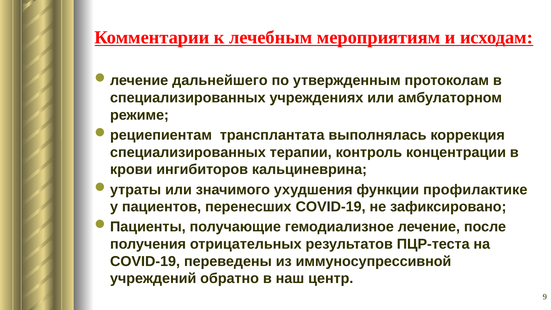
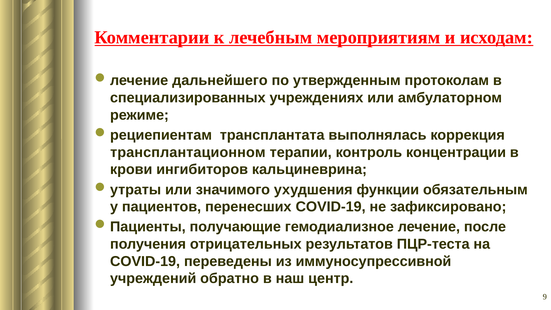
специализированных: специализированных -> трансплантационном (188, 152)
профилактике: профилактике -> обязательным (475, 190)
